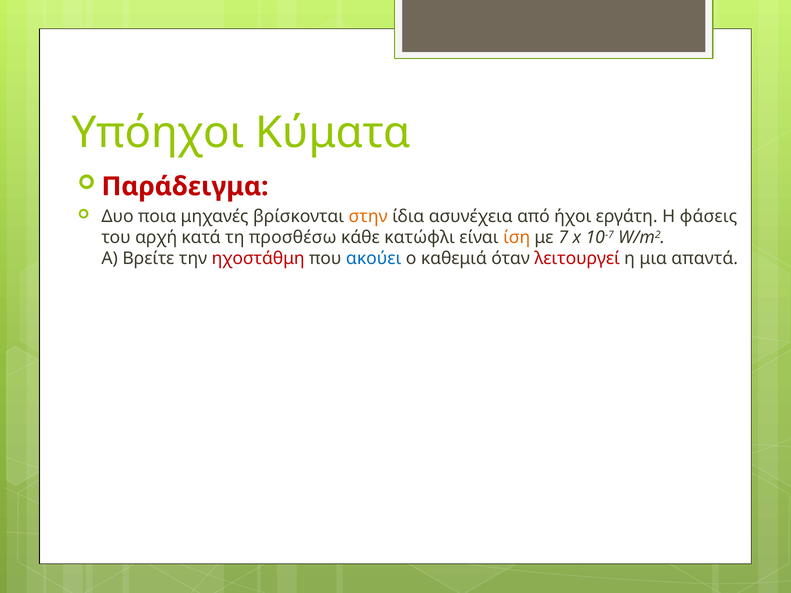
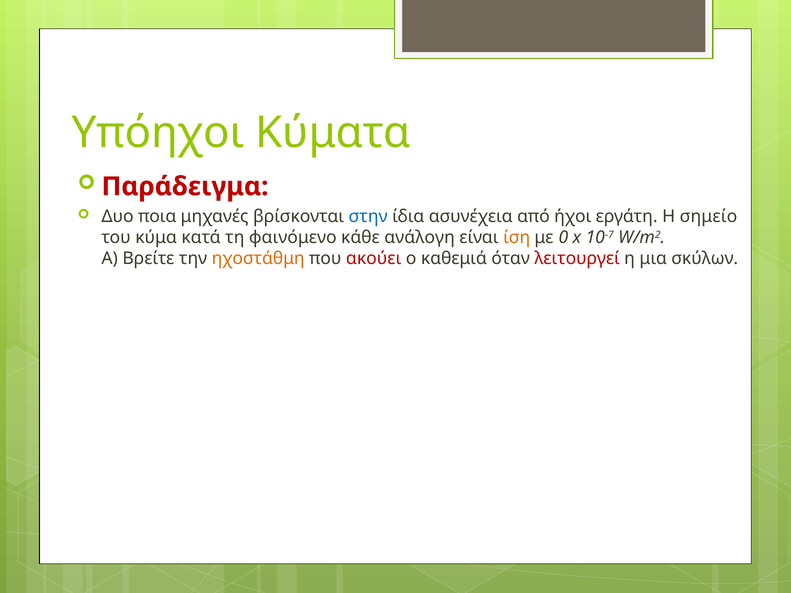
στην colour: orange -> blue (368, 217)
φάσεις: φάσεις -> σημείο (709, 217)
αρχή: αρχή -> κύμα (156, 238)
προσθέσω: προσθέσω -> φαινόμενο (293, 238)
κατώφλι: κατώφλι -> ανάλογη (420, 238)
7: 7 -> 0 (563, 238)
ηχοστάθμη colour: red -> orange (258, 259)
ακούει colour: blue -> red (374, 259)
απαντά: απαντά -> σκύλων (705, 259)
